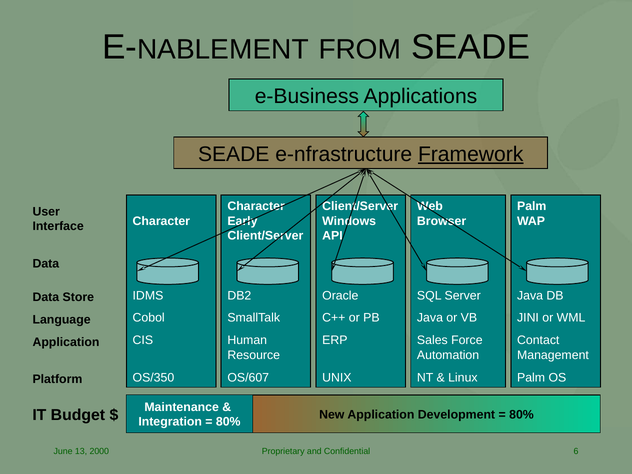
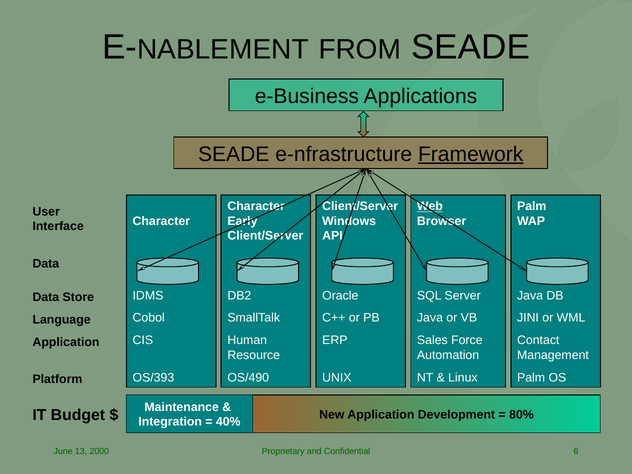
Web underline: none -> present (430, 206)
OS/350: OS/350 -> OS/393 (153, 378)
OS/607: OS/607 -> OS/490 (248, 378)
80%: 80% -> 40% (228, 422)
